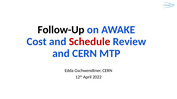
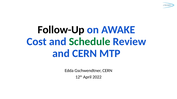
Schedule colour: red -> green (90, 42)
